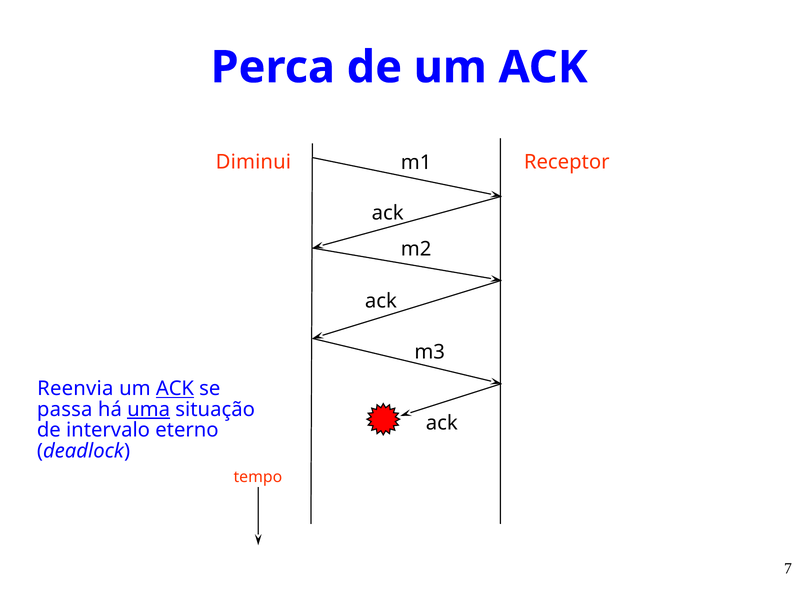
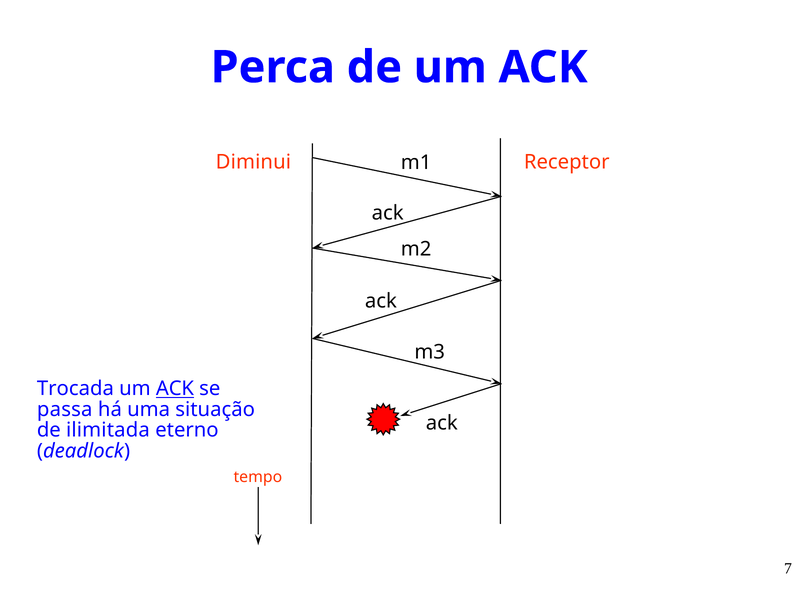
Reenvia: Reenvia -> Trocada (75, 389)
uma underline: present -> none (149, 409)
intervalo: intervalo -> ilimitada (108, 430)
